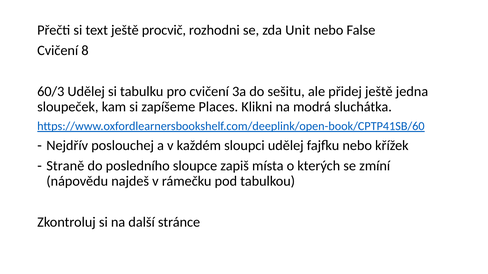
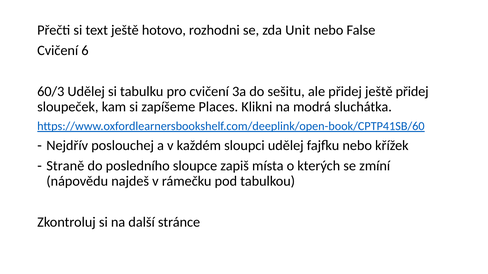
procvič: procvič -> hotovo (164, 30)
8: 8 -> 6 (85, 51)
ještě jedna: jedna -> přidej (412, 92)
